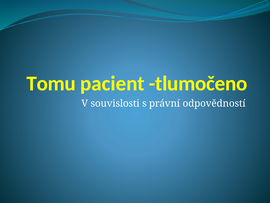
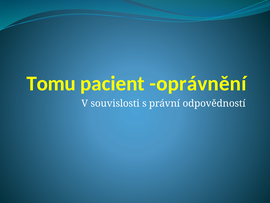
tlumočeno: tlumočeno -> oprávnění (198, 83)
